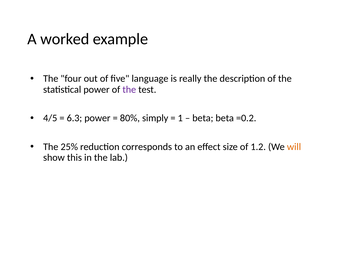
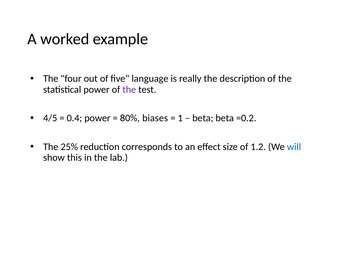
6.3: 6.3 -> 0.4 (74, 118)
simply: simply -> biases (155, 118)
will colour: orange -> blue (294, 147)
